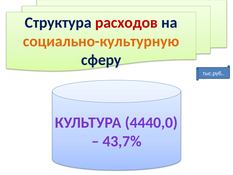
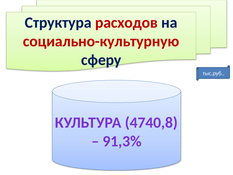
социально-культурную colour: orange -> red (101, 41)
4440,0: 4440,0 -> 4740,8 (151, 122)
43,7%: 43,7% -> 91,3% (122, 141)
